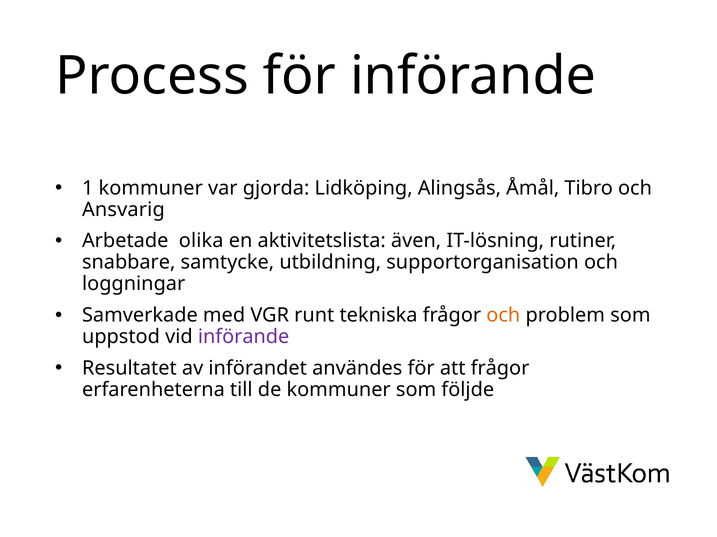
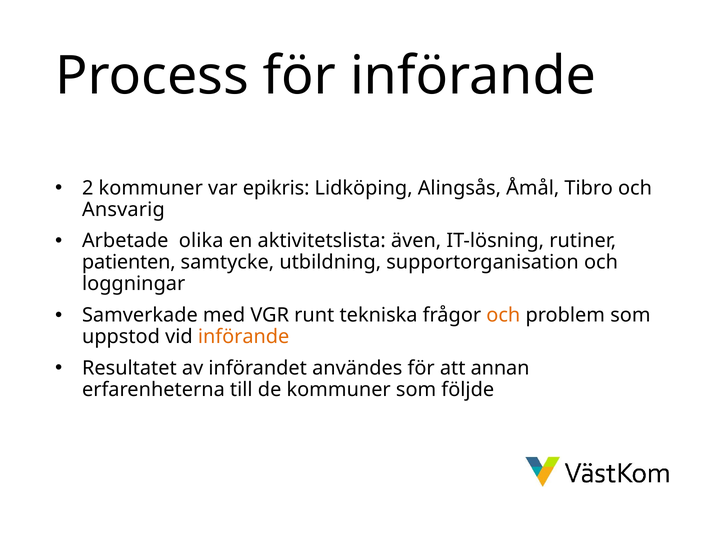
1: 1 -> 2 (88, 188)
gjorda: gjorda -> epikris (276, 188)
snabbare: snabbare -> patienten (129, 263)
införande colour: purple -> orange (244, 337)
att frågor: frågor -> annan (500, 369)
